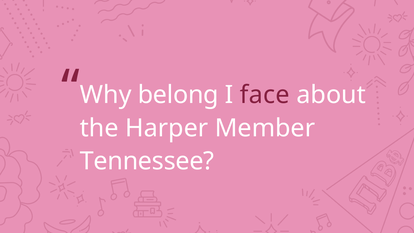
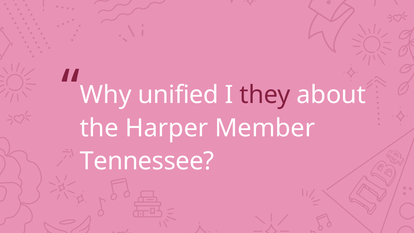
belong: belong -> unified (178, 95)
face: face -> they (265, 95)
